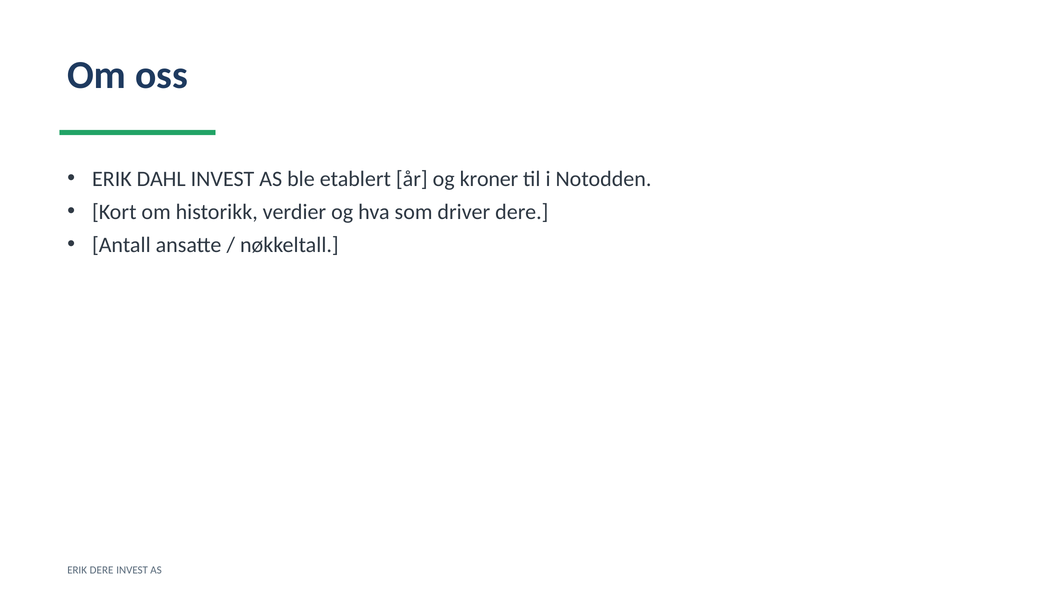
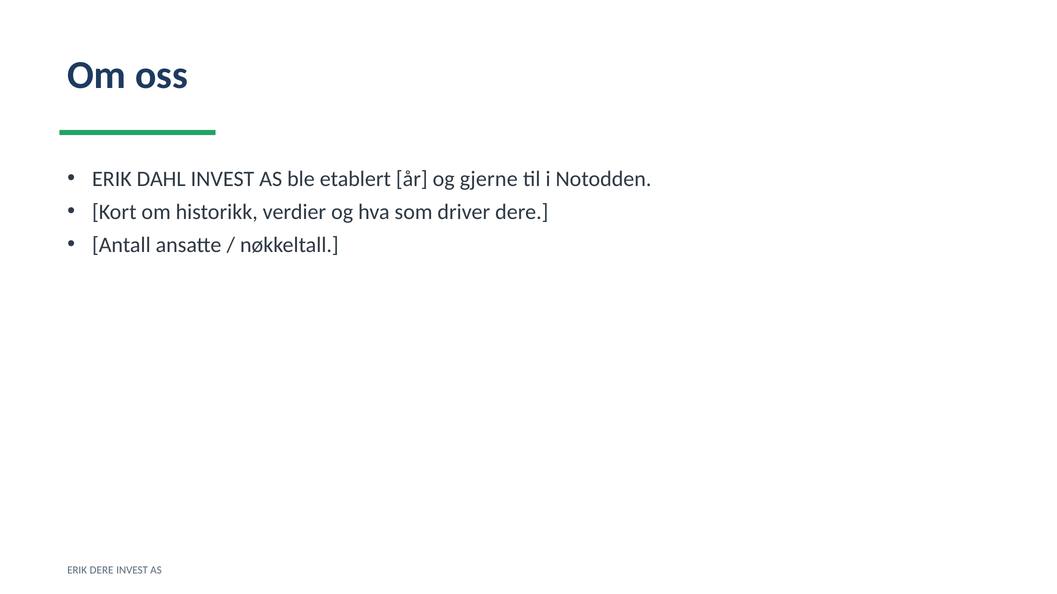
kroner: kroner -> gjerne (489, 179)
